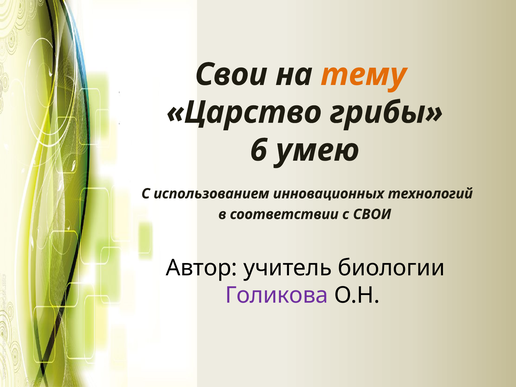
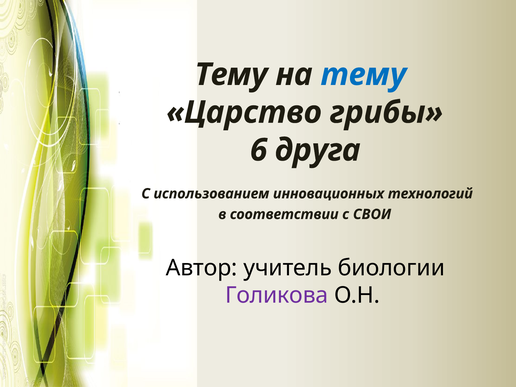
Свои: Свои -> Тему (231, 75)
тему colour: orange -> blue (364, 75)
умею: умею -> друга (318, 150)
